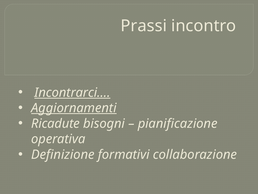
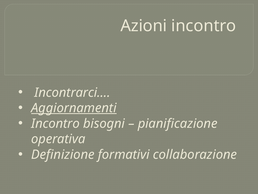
Prassi: Prassi -> Azioni (144, 26)
Incontrarci… underline: present -> none (72, 92)
Ricadute: Ricadute -> Incontro (55, 123)
